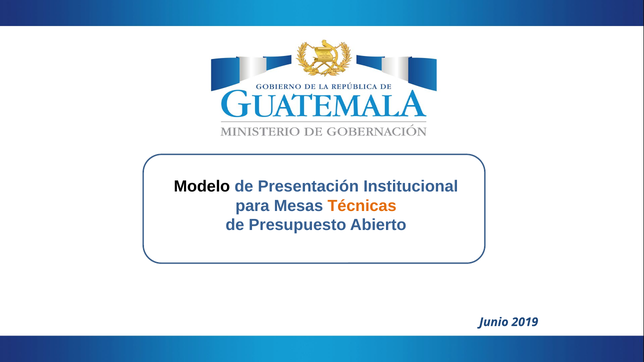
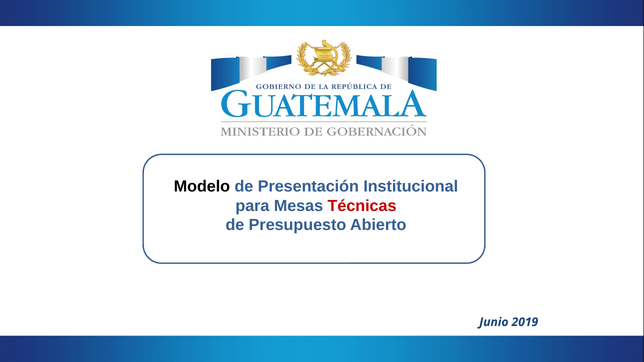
Técnicas colour: orange -> red (362, 206)
